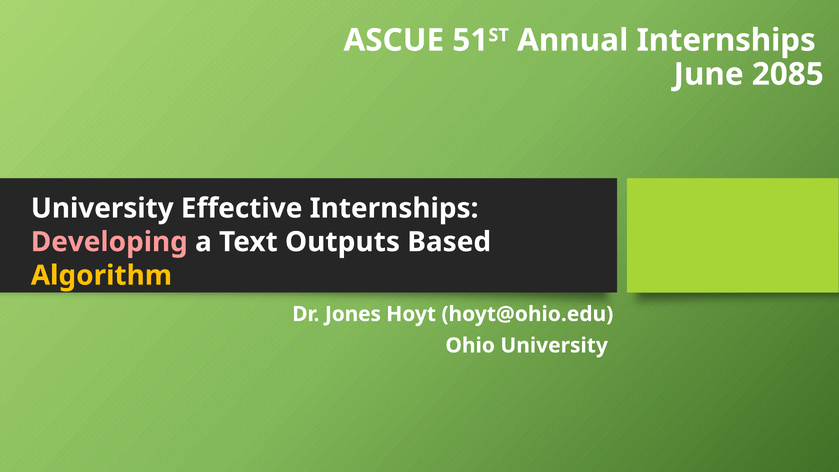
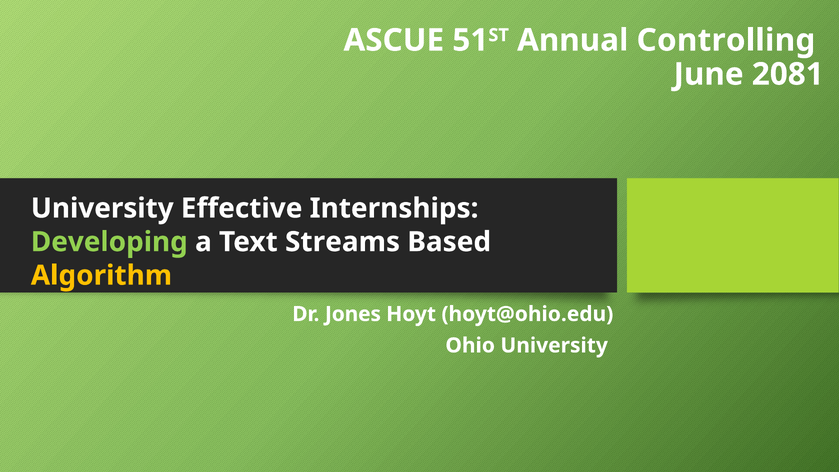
Annual Internships: Internships -> Controlling (726, 40)
2085: 2085 -> 2081 (788, 74)
Developing colour: pink -> light green (109, 242)
Outputs: Outputs -> Streams (343, 242)
